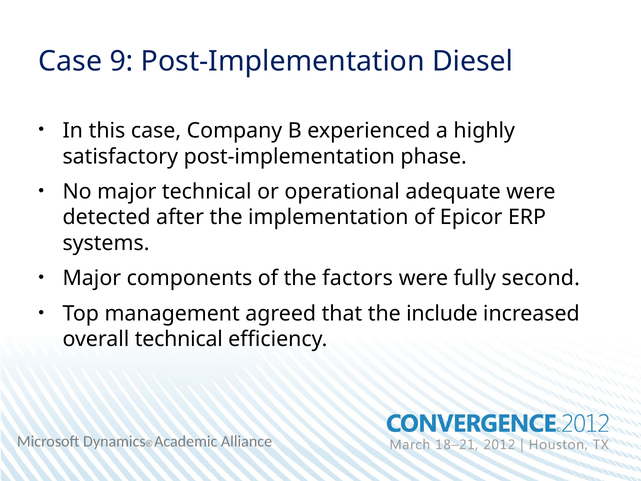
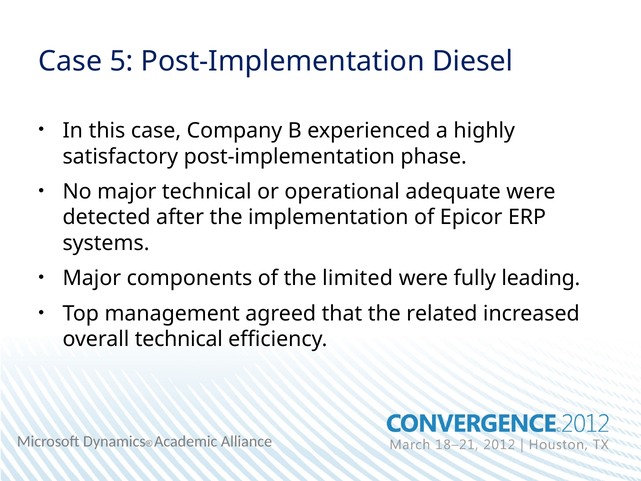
9: 9 -> 5 (122, 61)
factors: factors -> limited (358, 278)
second: second -> leading (541, 278)
include: include -> related (442, 313)
